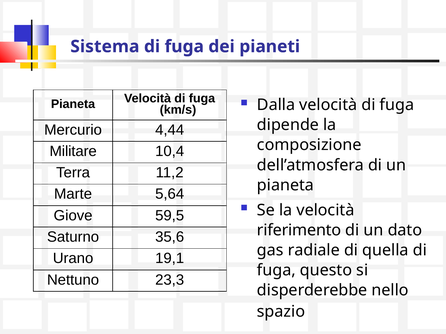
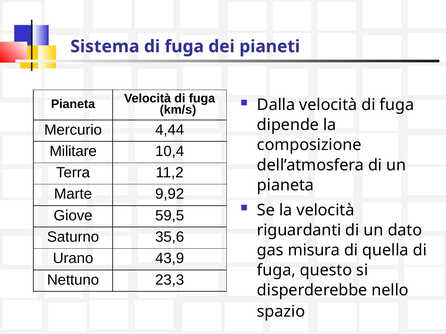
5,64: 5,64 -> 9,92 (170, 194)
riferimento: riferimento -> riguardanti (299, 231)
radiale: radiale -> misura (314, 251)
19,1: 19,1 -> 43,9 (170, 259)
